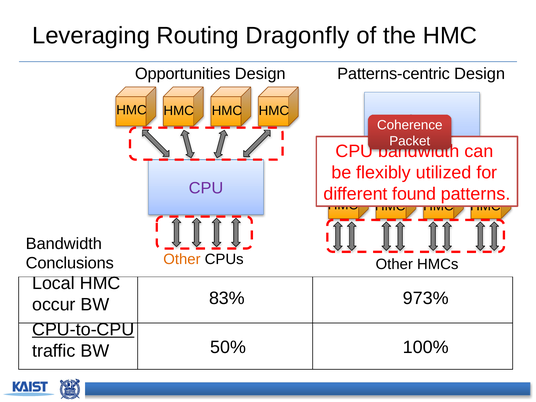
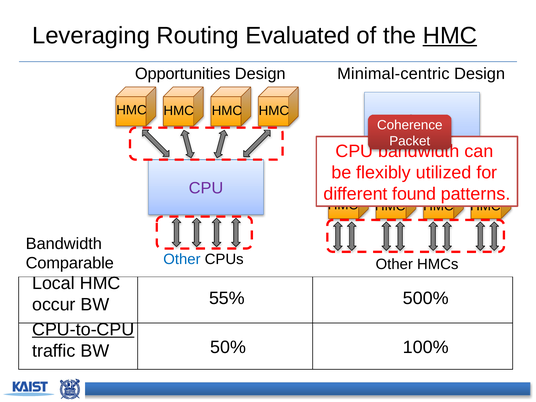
Dragonfly: Dragonfly -> Evaluated (298, 36)
HMC underline: none -> present (450, 36)
Patterns-centric: Patterns-centric -> Minimal-centric (393, 74)
Other colour: orange -> blue (182, 259)
Conclusions: Conclusions -> Comparable (70, 263)
83%: 83% -> 55% (227, 298)
973%: 973% -> 500% (426, 298)
